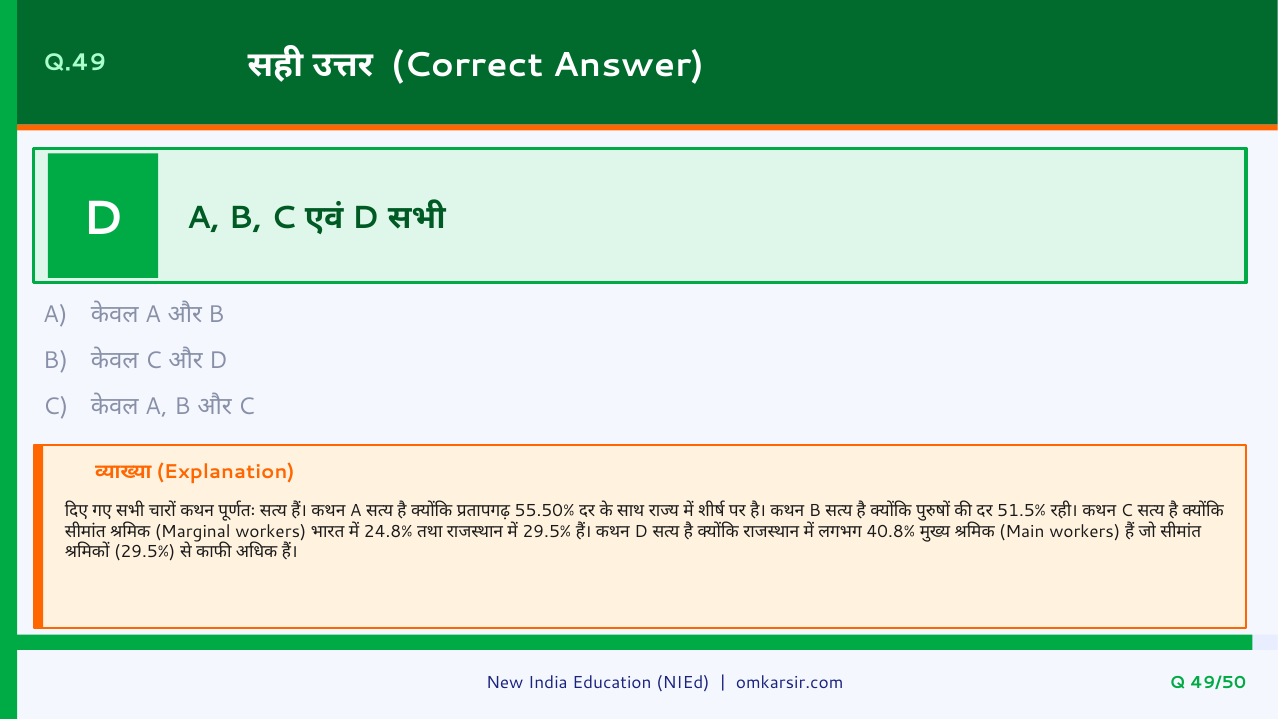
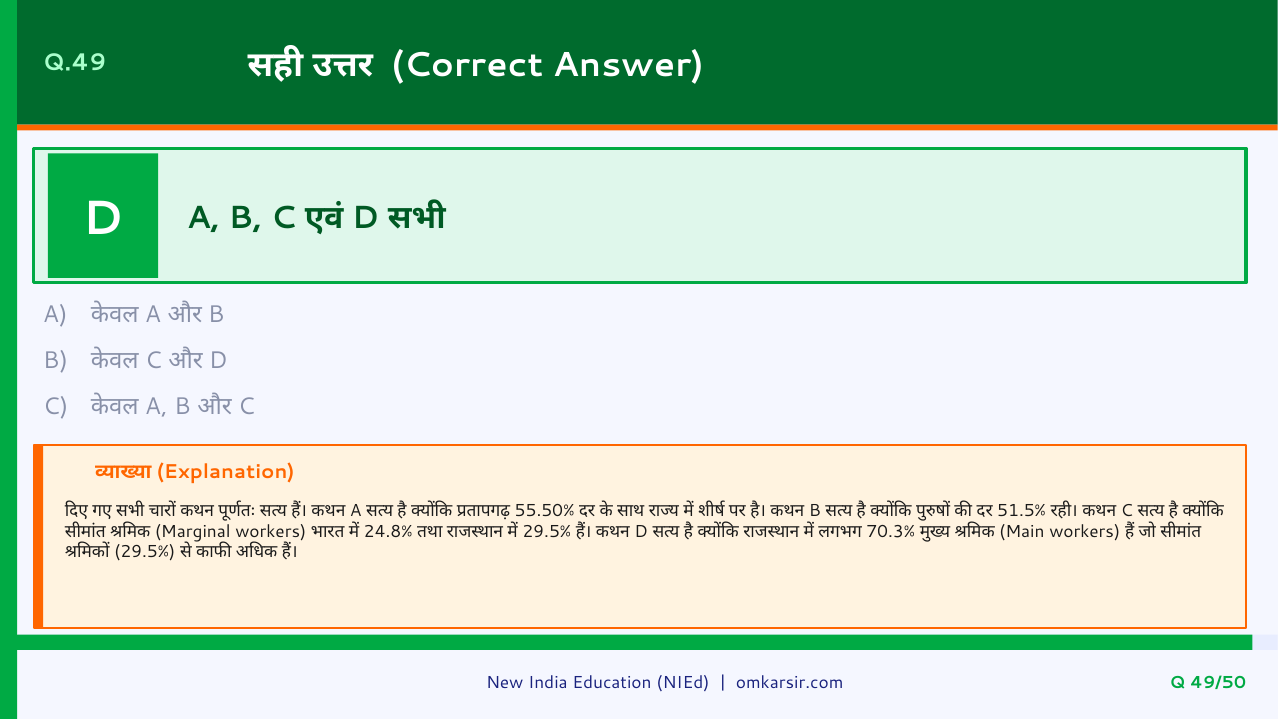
40.8%: 40.8% -> 70.3% (891, 531)
